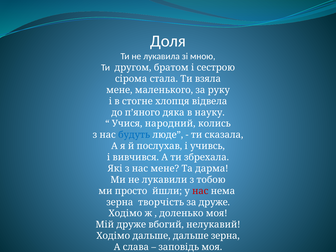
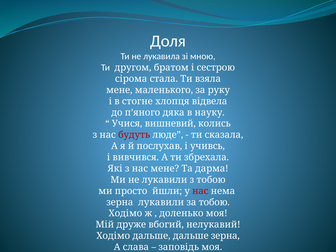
народний: народний -> вишневий (170, 124)
будуть colour: blue -> red (134, 135)
зерна творчість: творчість -> лукавили (161, 202)
за друже: друже -> тобою (214, 202)
